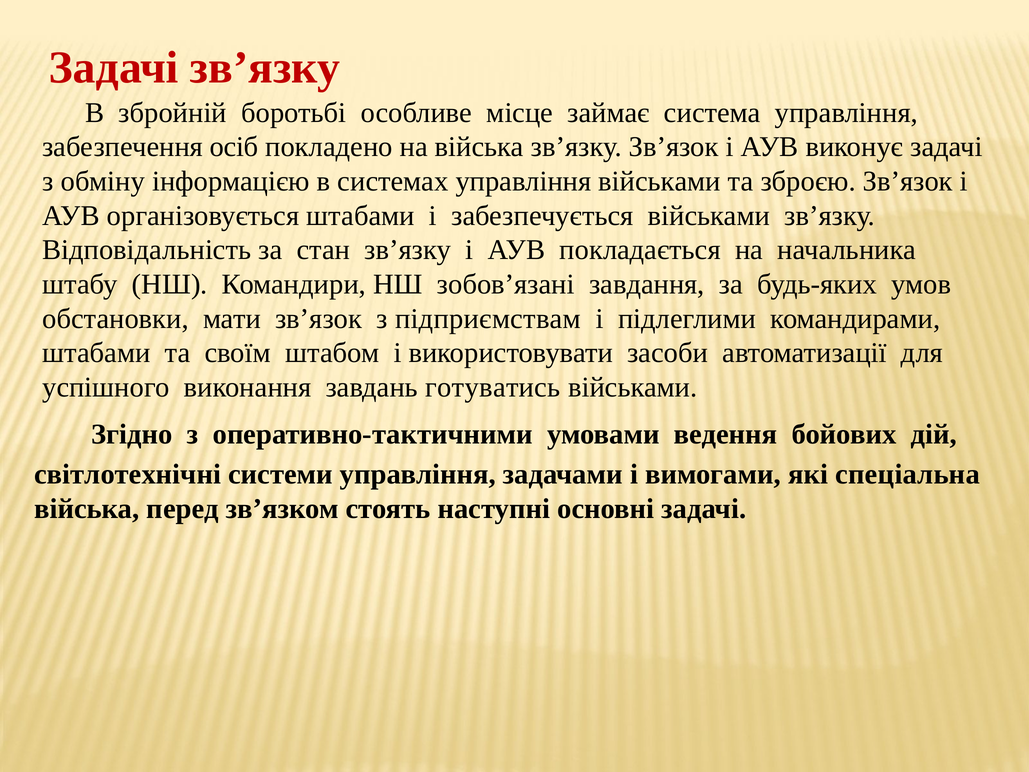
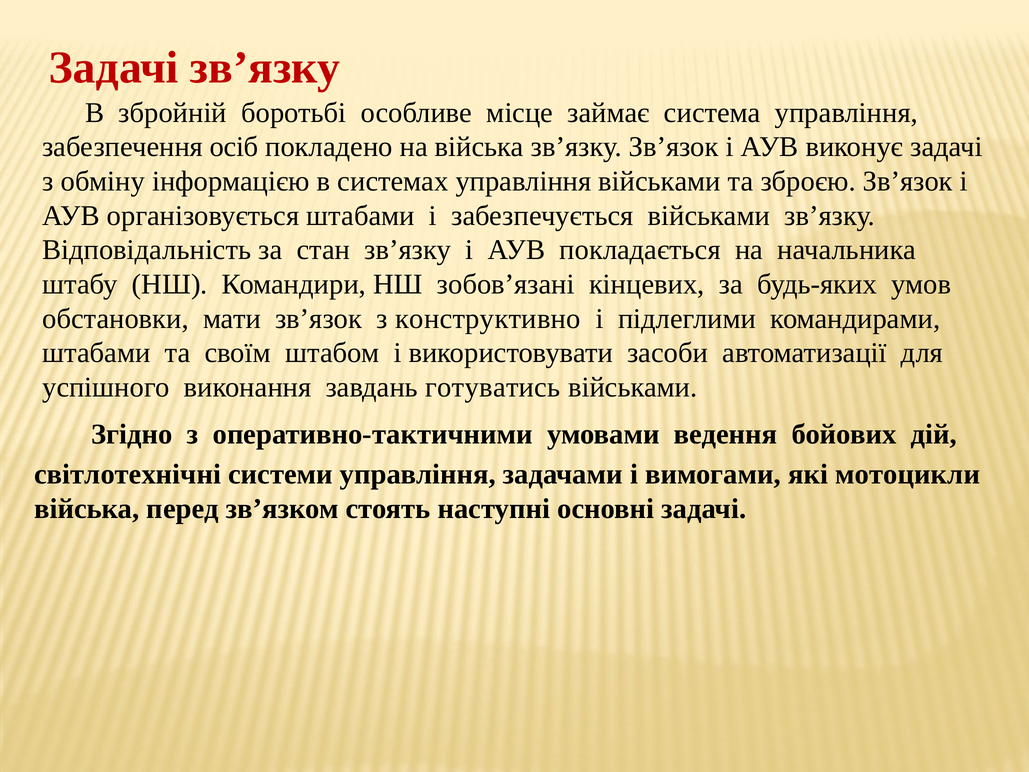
завдання: завдання -> кінцевих (647, 284)
підприємствам: підприємствам -> конструктивно (488, 319)
спеціальна: спеціальна -> мотоцикли (908, 474)
